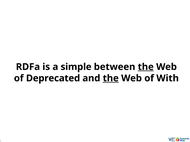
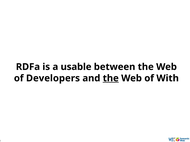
simple: simple -> usable (76, 67)
the underline: present -> none (146, 67)
Deprecated: Deprecated -> Developers (53, 78)
